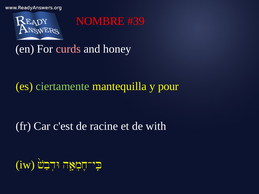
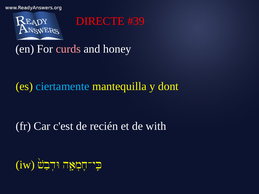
NOMBRE: NOMBRE -> DIRECTE (100, 21)
ciertamente colour: light green -> light blue (63, 86)
pour: pour -> dont (168, 86)
racine: racine -> recién (104, 126)
